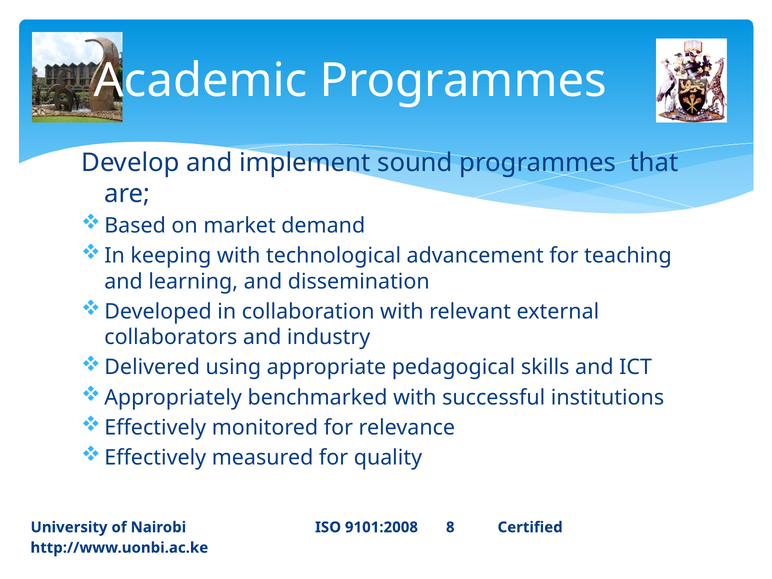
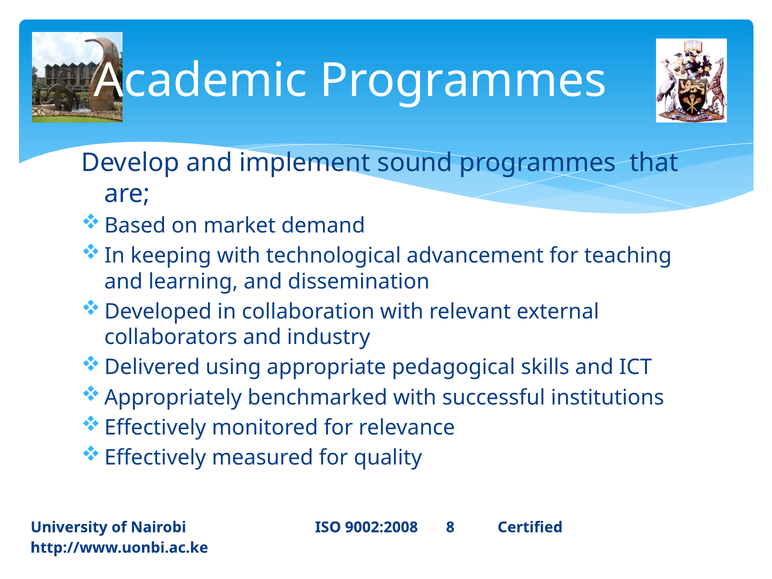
9101:2008: 9101:2008 -> 9002:2008 (381, 527)
